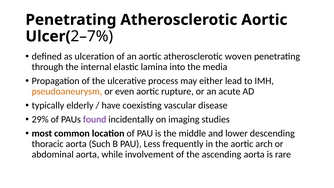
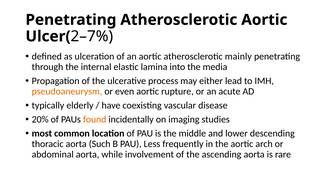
woven: woven -> mainly (238, 56)
29%: 29% -> 20% (40, 119)
found colour: purple -> orange (95, 119)
